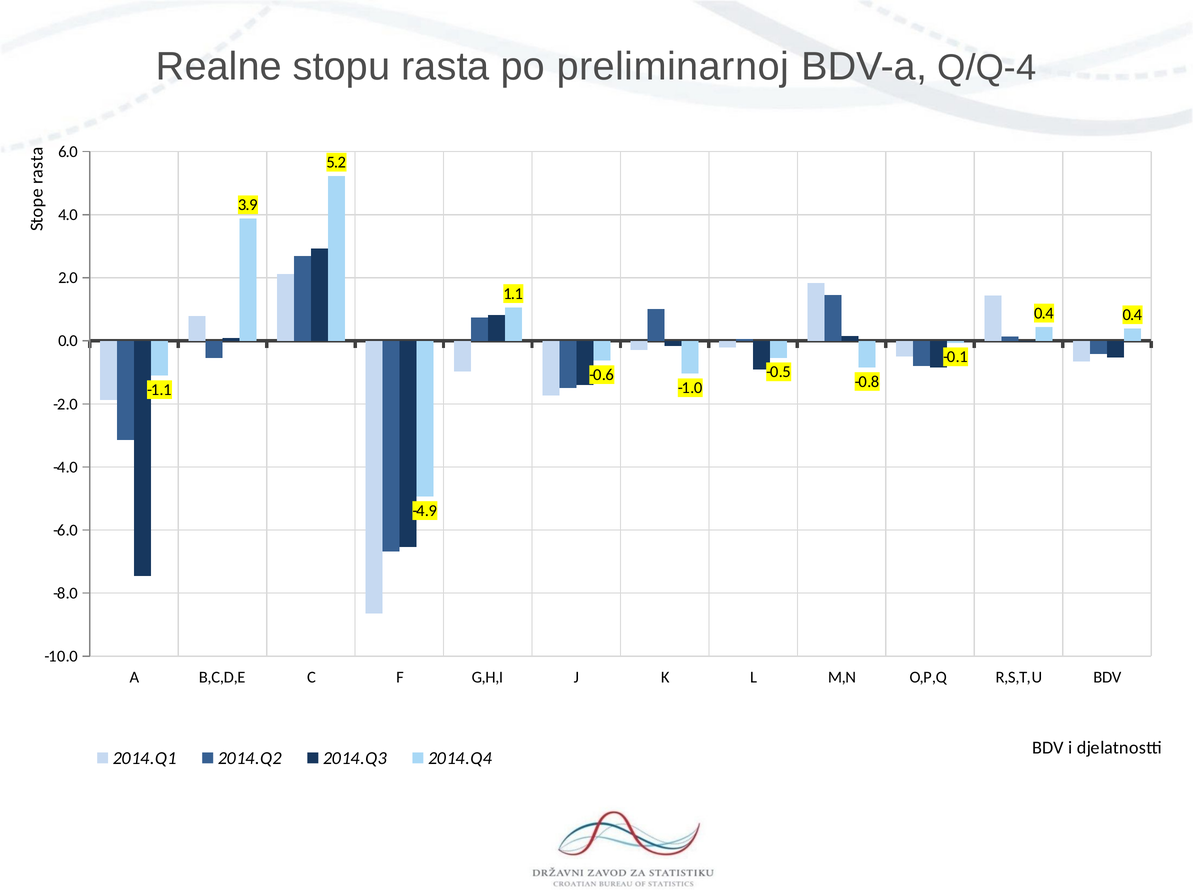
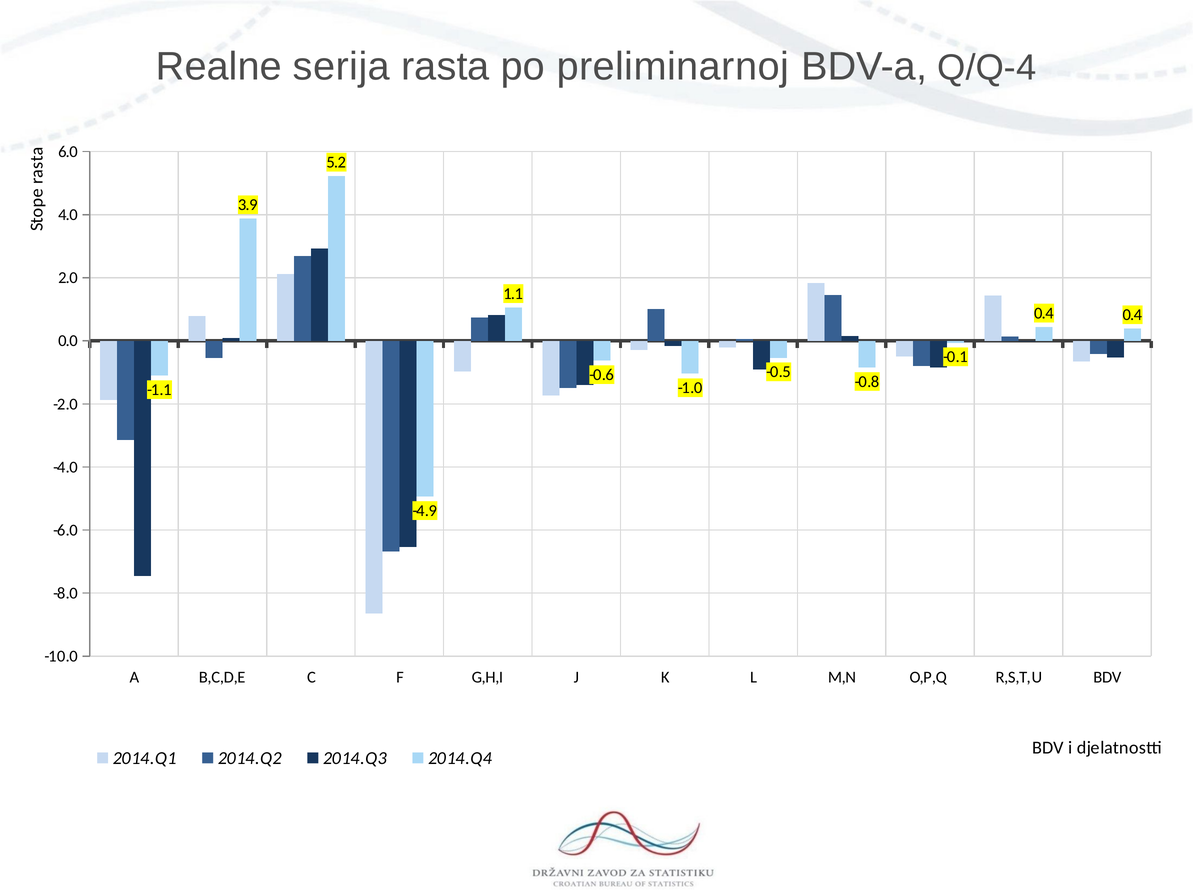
stopu: stopu -> serija (341, 67)
